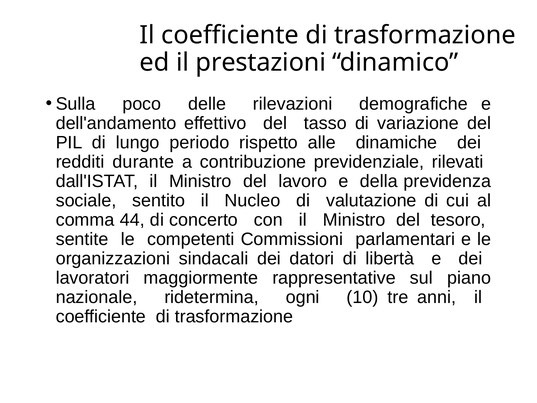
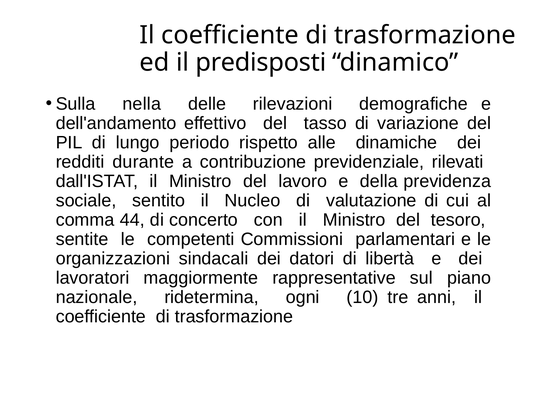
prestazioni: prestazioni -> predisposti (261, 62)
poco: poco -> nella (142, 104)
